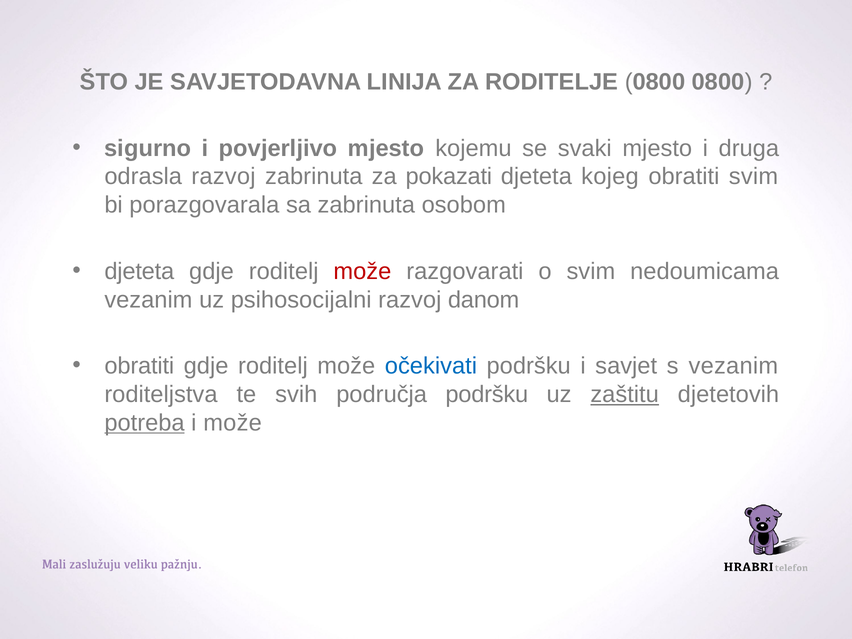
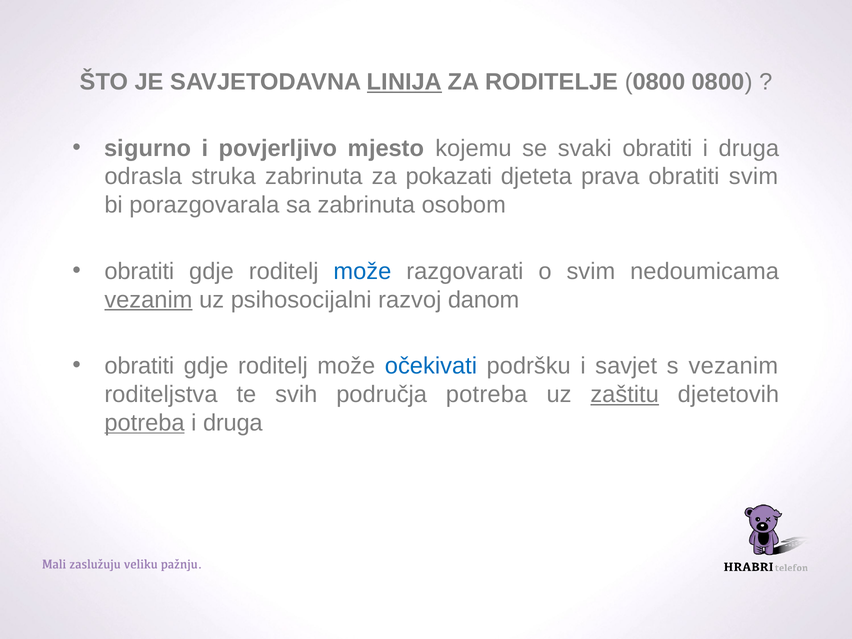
LINIJA underline: none -> present (405, 82)
svaki mjesto: mjesto -> obratiti (657, 148)
odrasla razvoj: razvoj -> struka (224, 177)
kojeg: kojeg -> prava (610, 177)
djeteta: djeteta -> obratiti (139, 271)
može colour: red -> blue (362, 271)
vezanim underline: none -> present (148, 300)
područja podršku: podršku -> potreba (487, 394)
može: može -> druga (233, 423)
